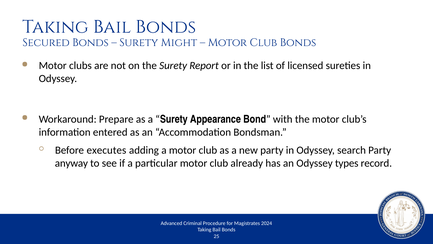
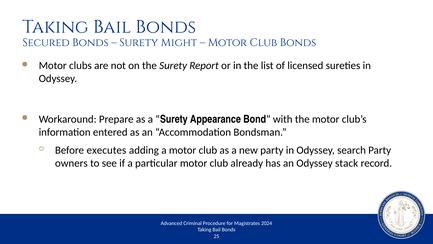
anyway: anyway -> owners (71, 163)
types: types -> stack (347, 163)
